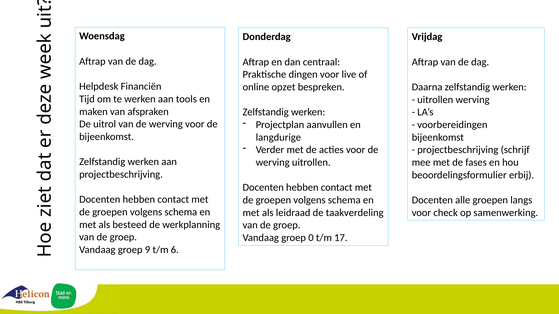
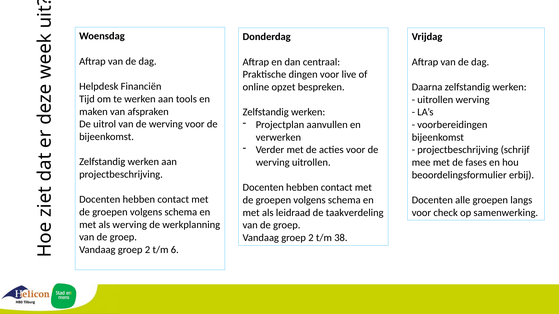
langdurige: langdurige -> verwerken (278, 137)
als besteed: besteed -> werving (130, 225)
0: 0 -> 2 (311, 238)
17: 17 -> 38 (341, 238)
9: 9 -> 2 (148, 250)
